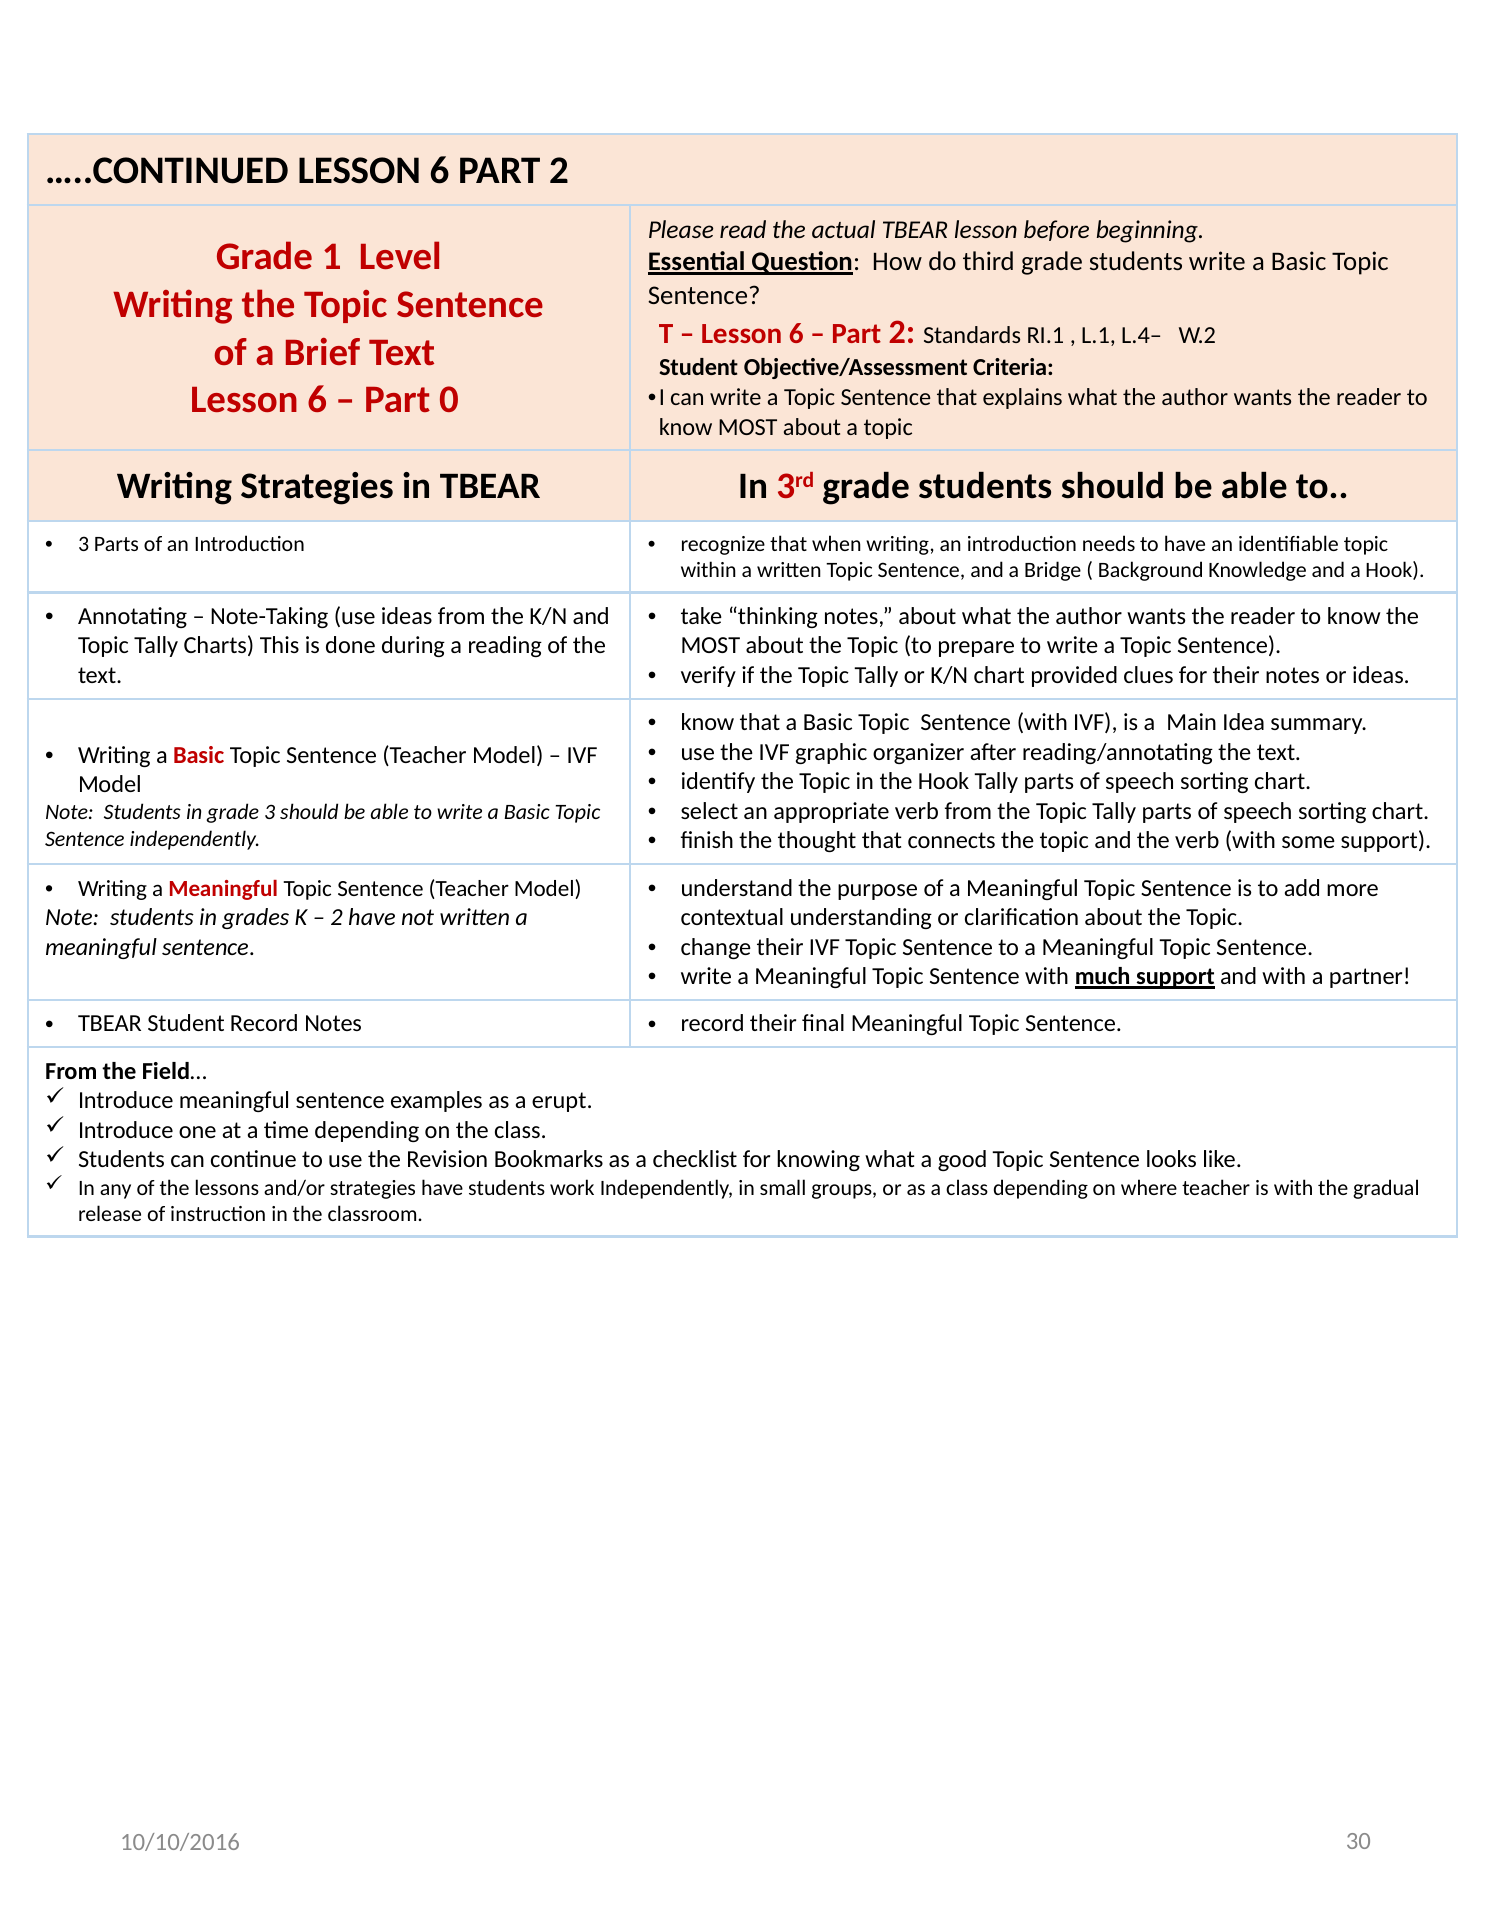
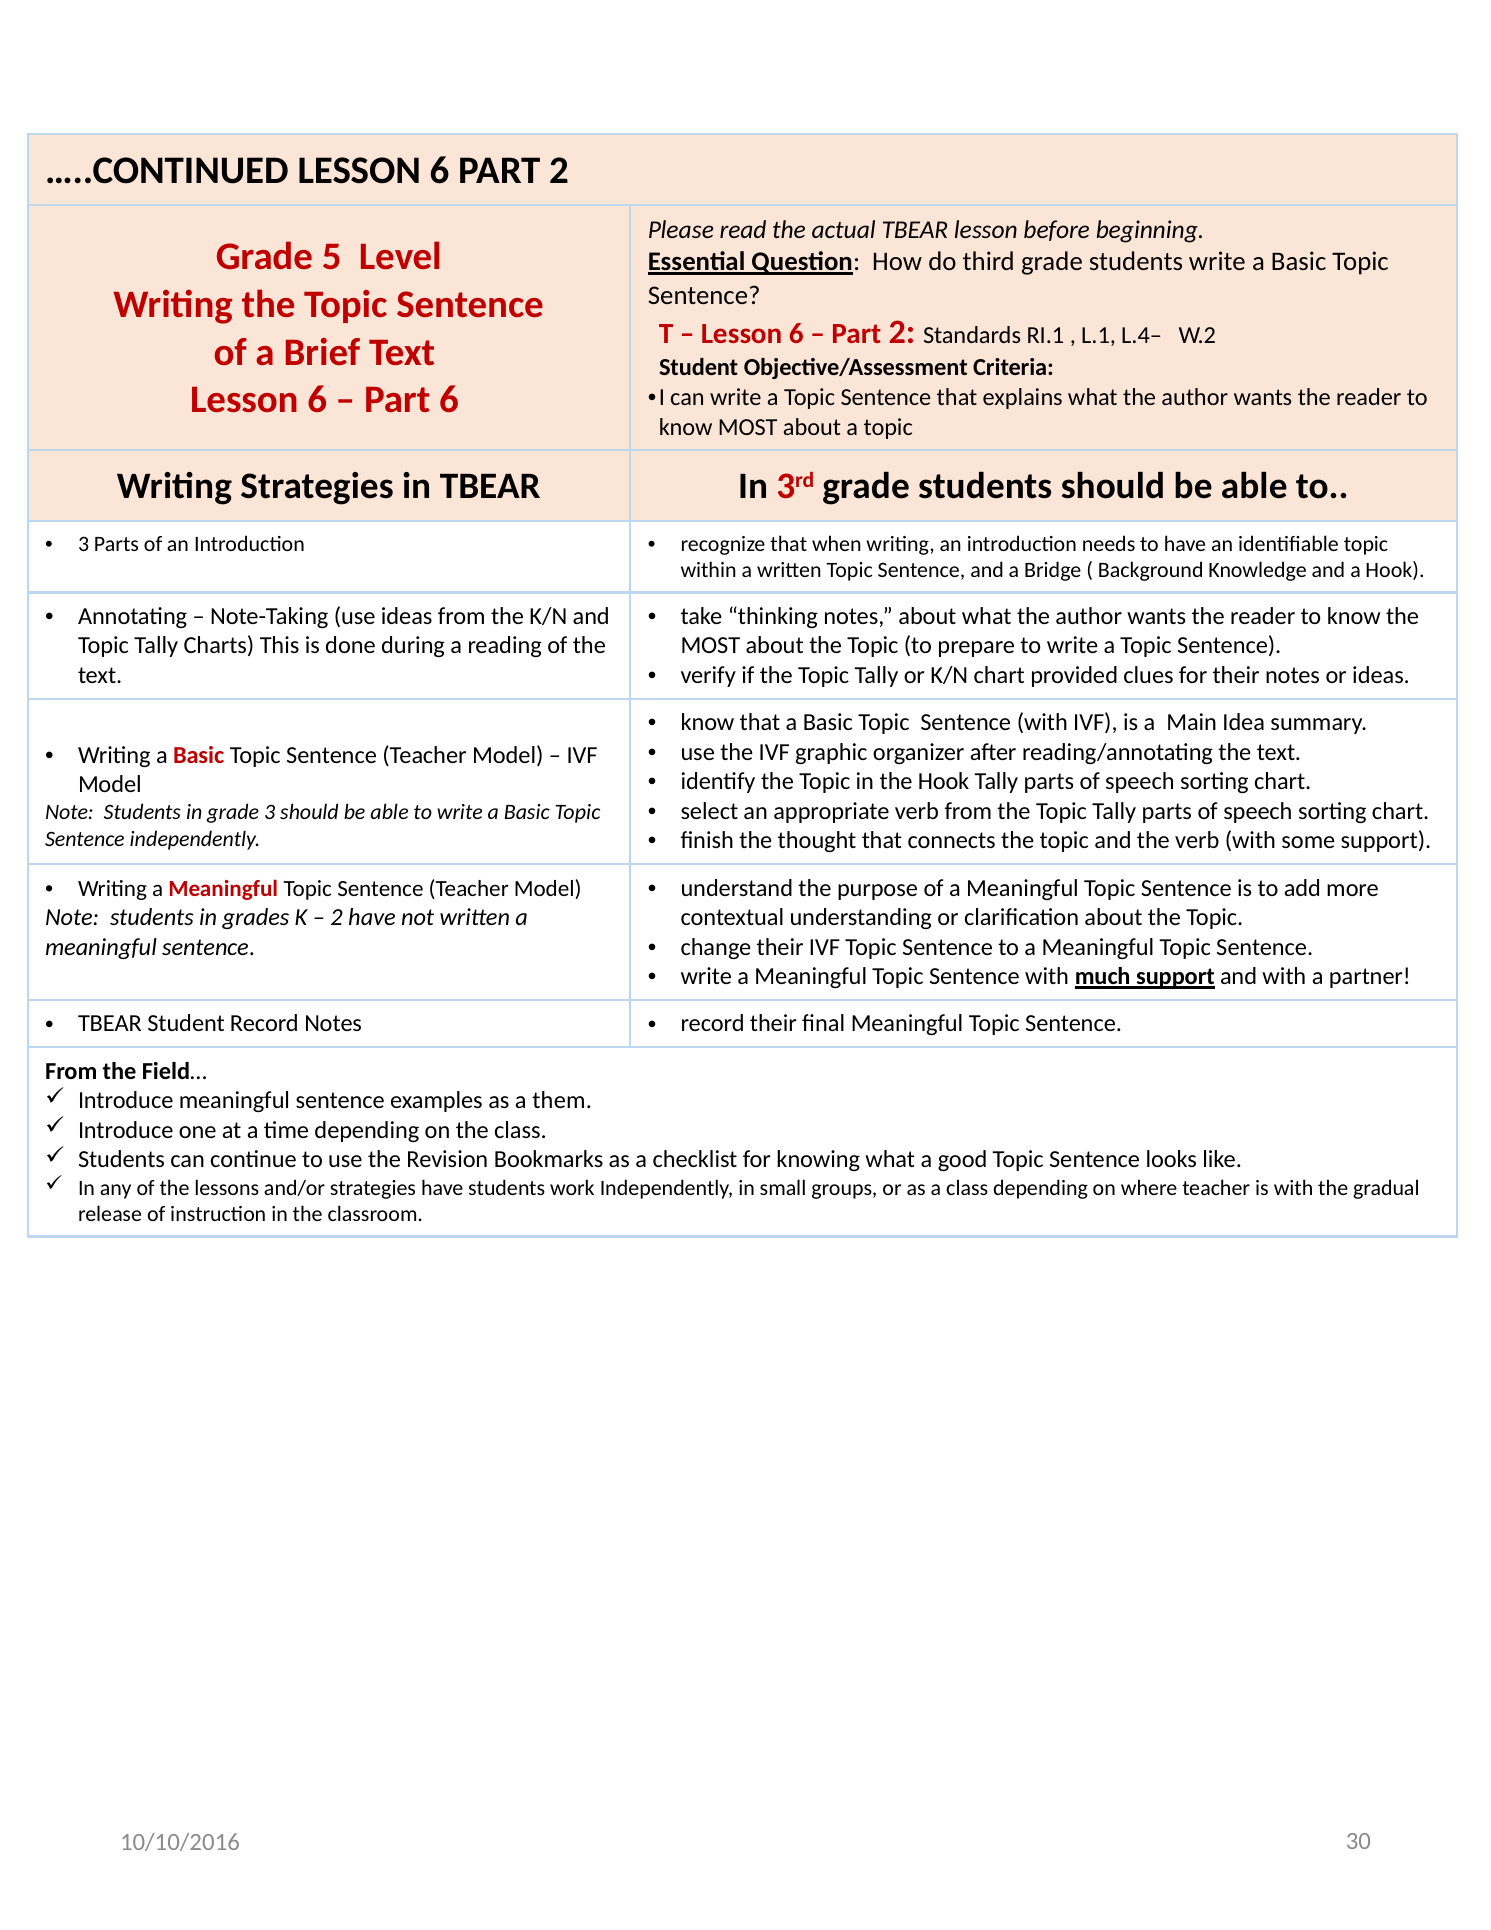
1: 1 -> 5 (332, 257)
Part 0: 0 -> 6 (449, 400)
erupt: erupt -> them (562, 1100)
